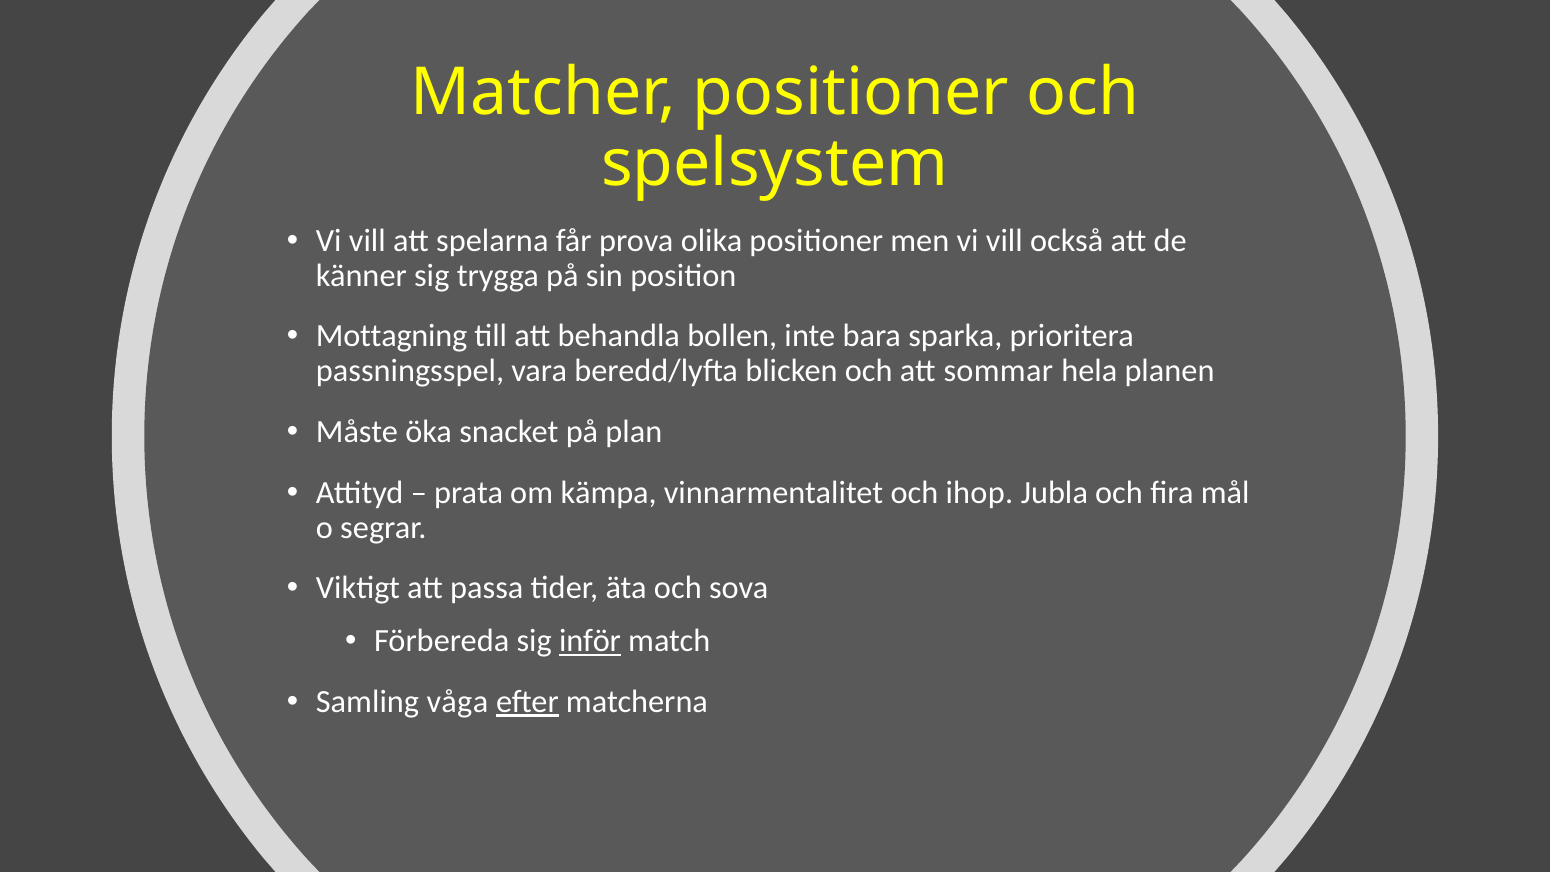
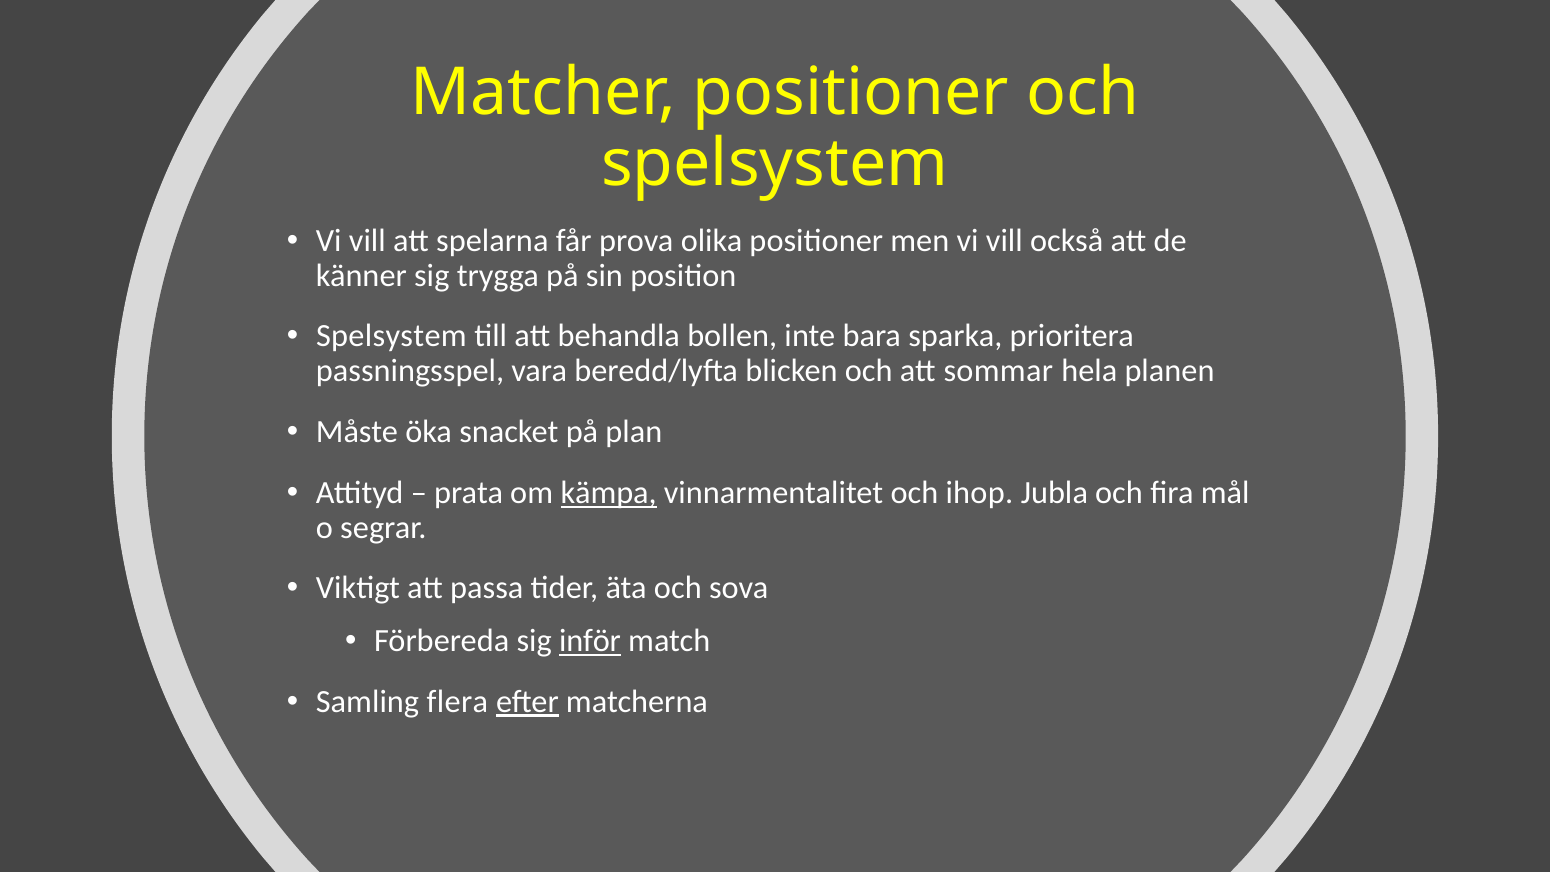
Mottagning: Mottagning -> Spelsystem (391, 336)
kämpa underline: none -> present (609, 493)
våga: våga -> flera (457, 702)
